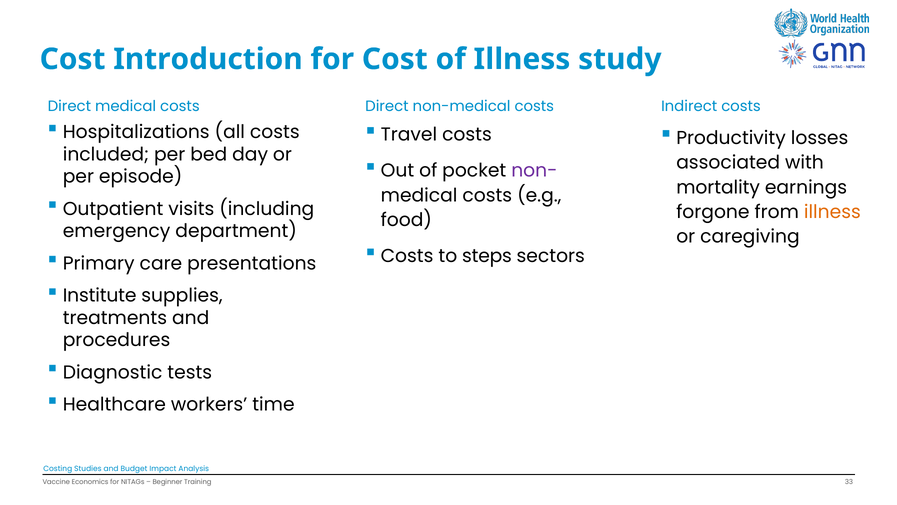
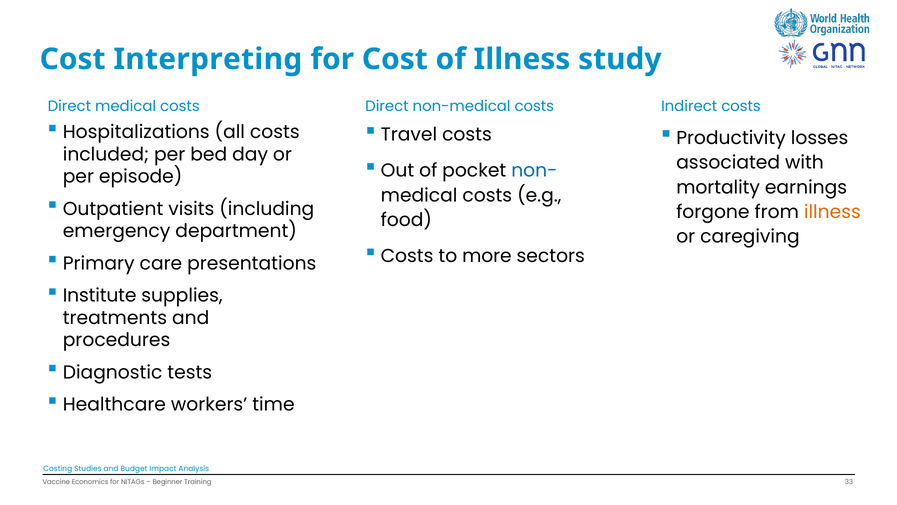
Introduction: Introduction -> Interpreting (208, 59)
non- colour: purple -> blue (534, 171)
steps: steps -> more (487, 256)
